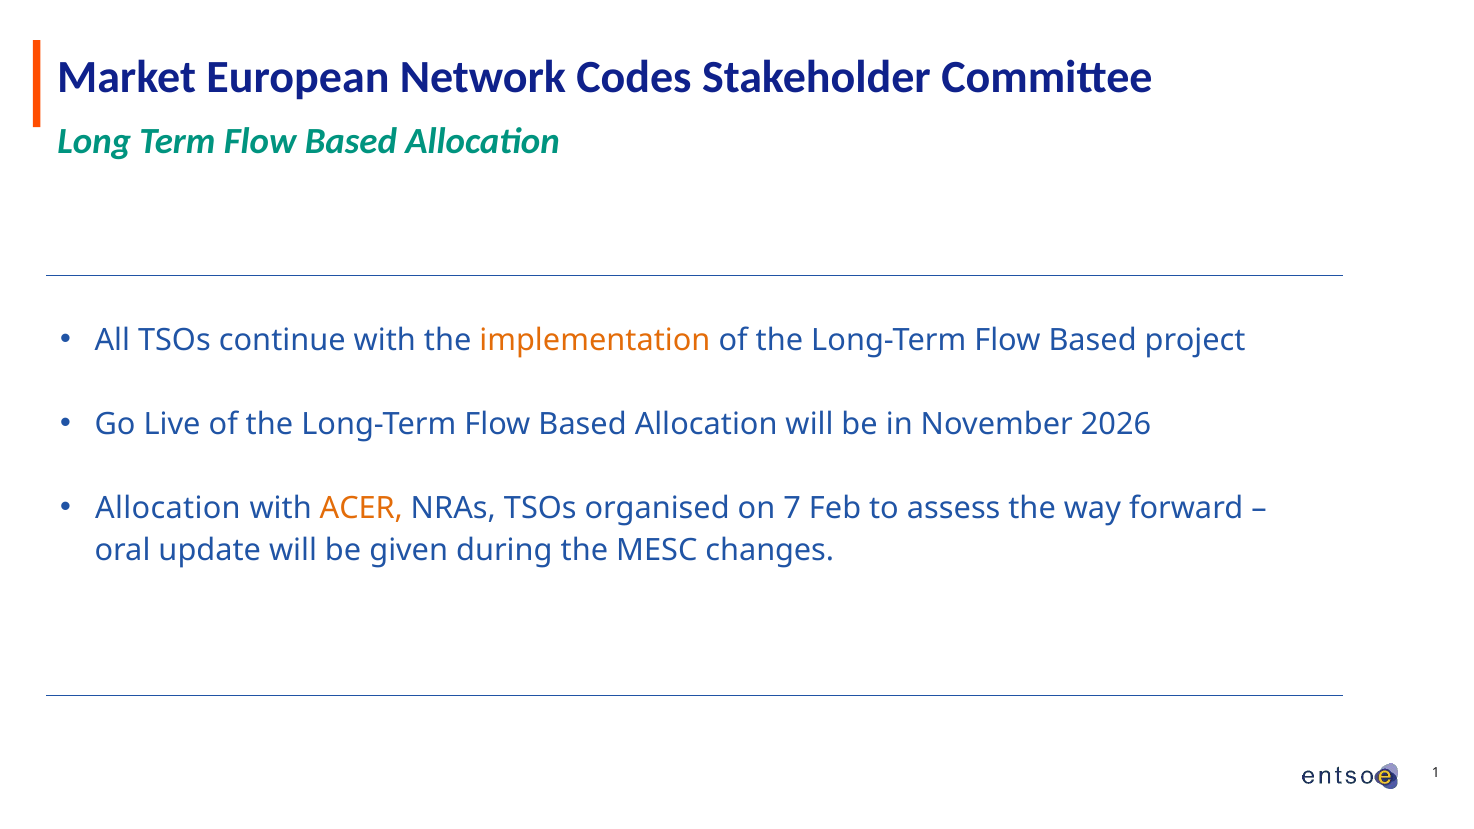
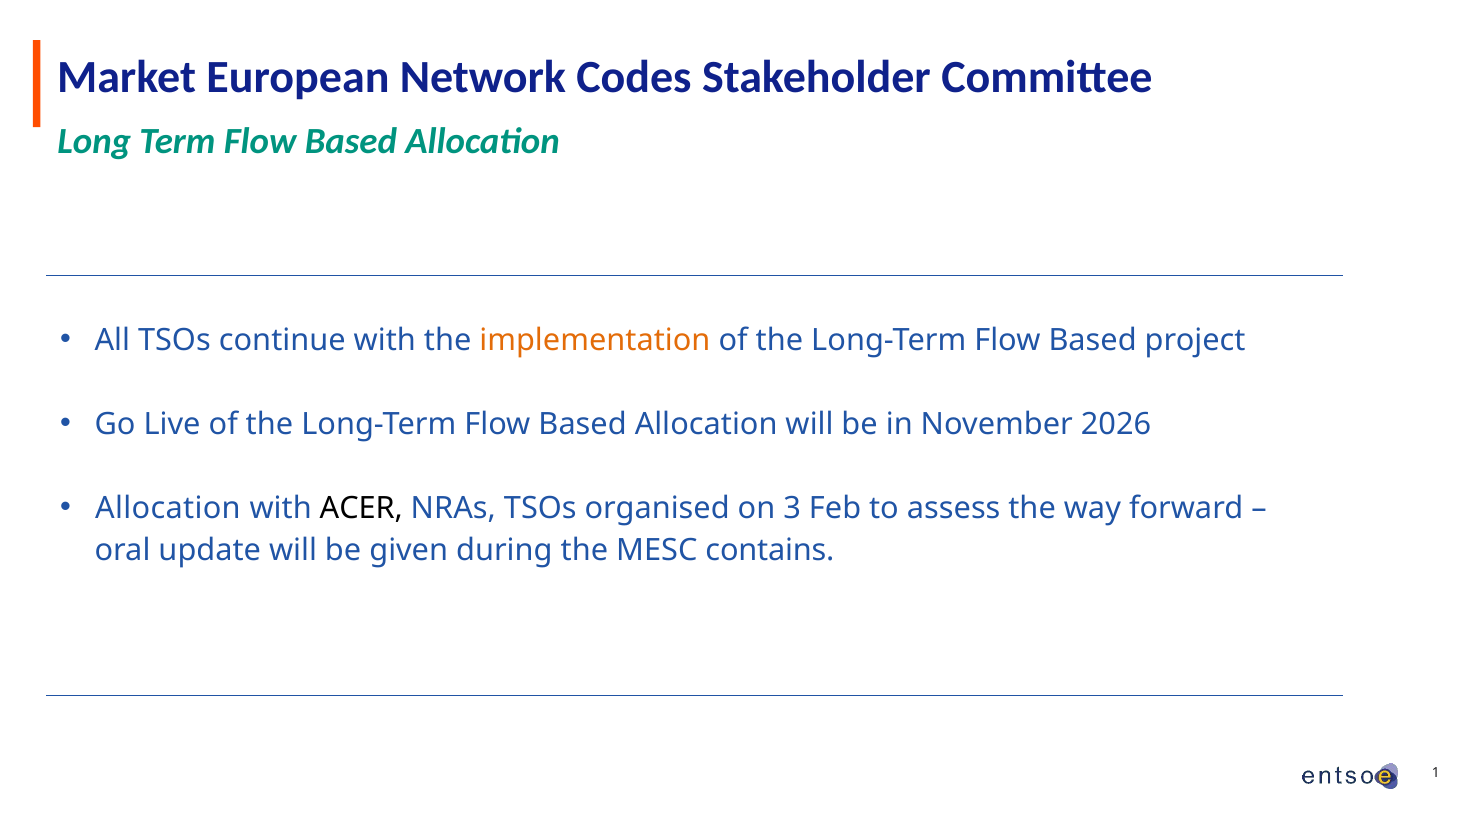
ACER colour: orange -> black (361, 508)
7: 7 -> 3 (792, 508)
changes: changes -> contains (770, 550)
